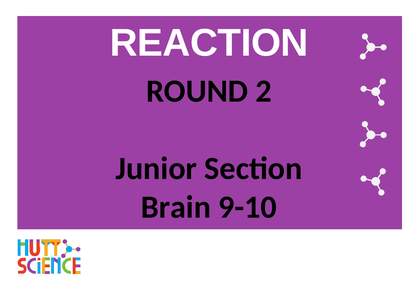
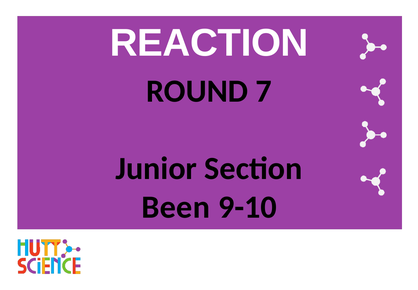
2: 2 -> 7 (264, 91)
Brain: Brain -> Been (176, 207)
